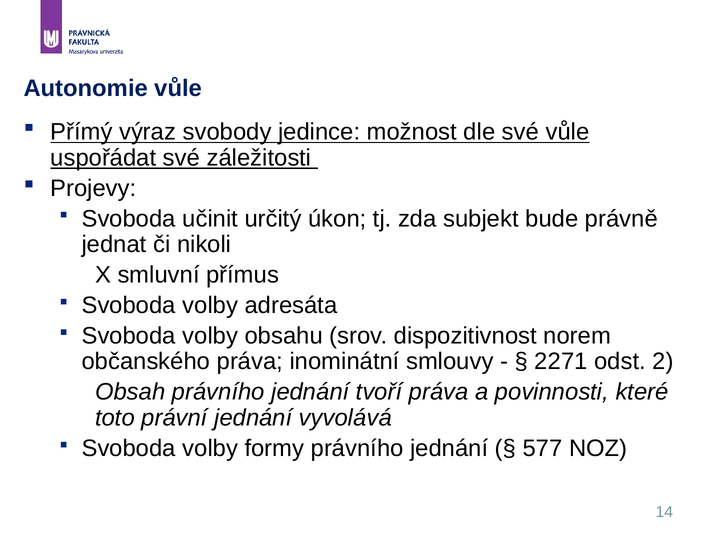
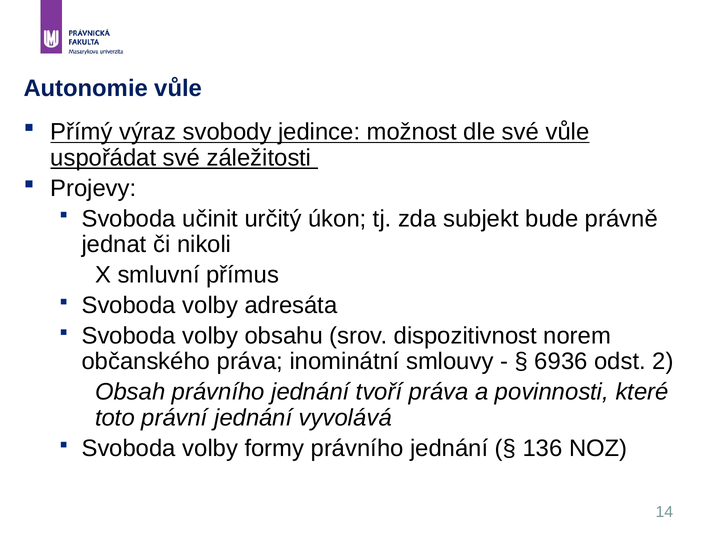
2271: 2271 -> 6936 (561, 362)
577: 577 -> 136 (543, 448)
